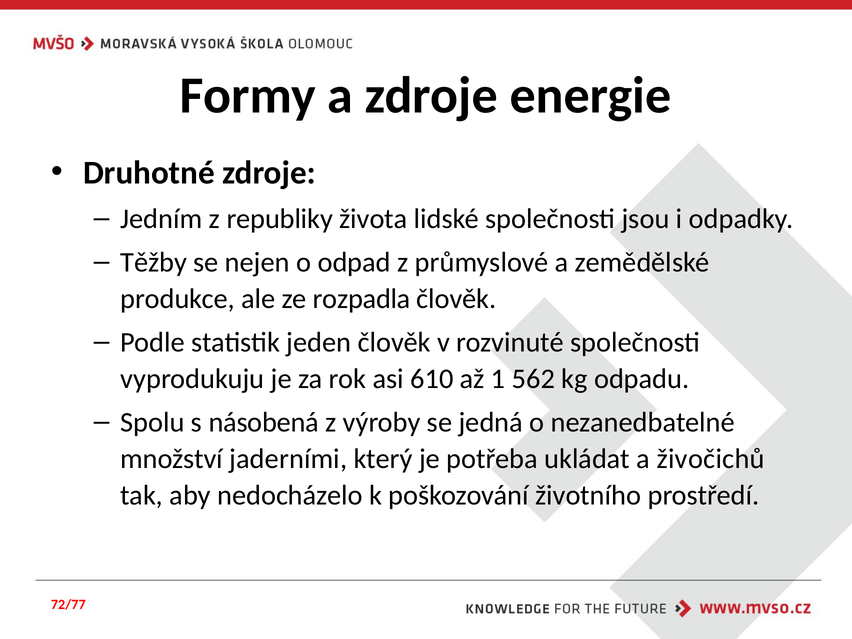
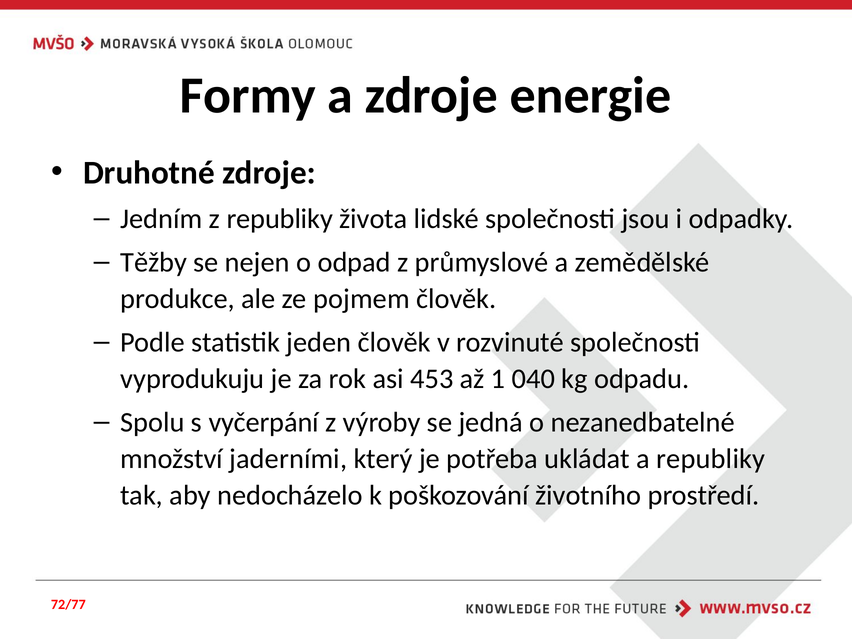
rozpadla: rozpadla -> pojmem (361, 299)
610: 610 -> 453 (432, 379)
562: 562 -> 040 (533, 379)
násobená: násobená -> vyčerpání (264, 422)
a živočichů: živočichů -> republiky (711, 459)
